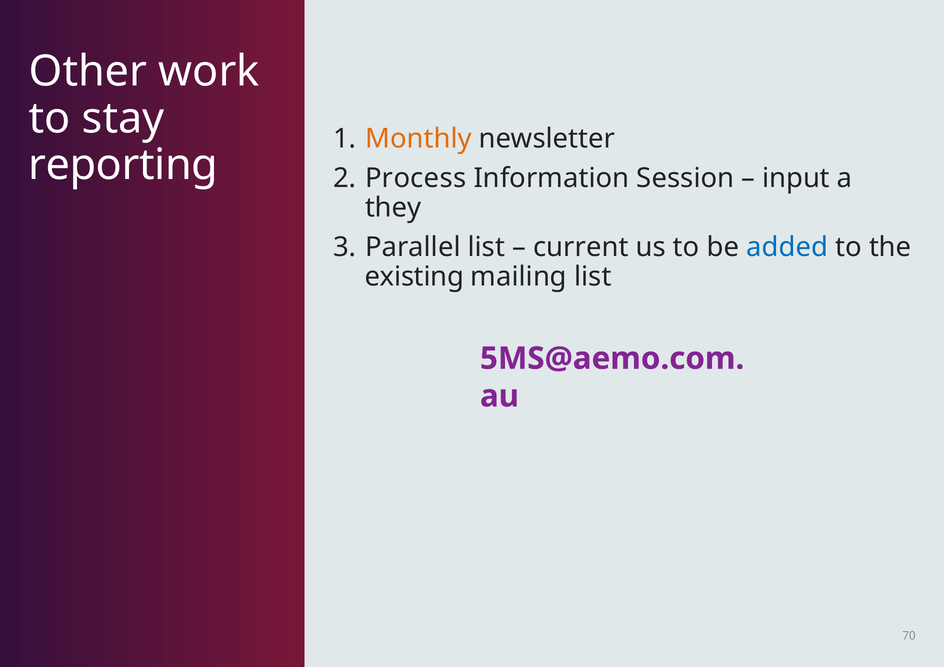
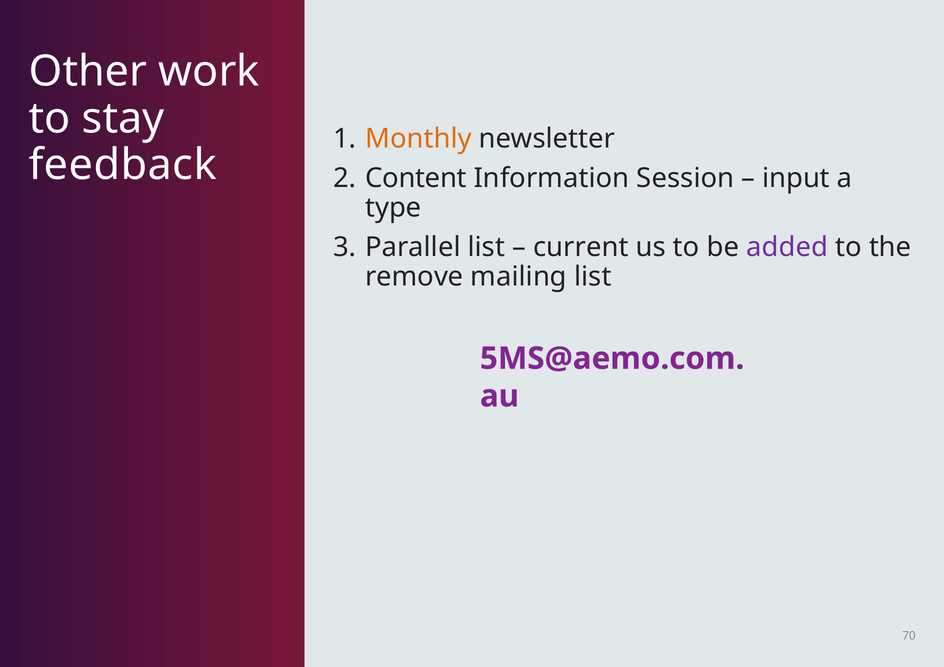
reporting: reporting -> feedback (123, 165)
Process: Process -> Content (416, 178)
they: they -> type (393, 208)
added colour: blue -> purple (787, 247)
existing: existing -> remove (414, 277)
